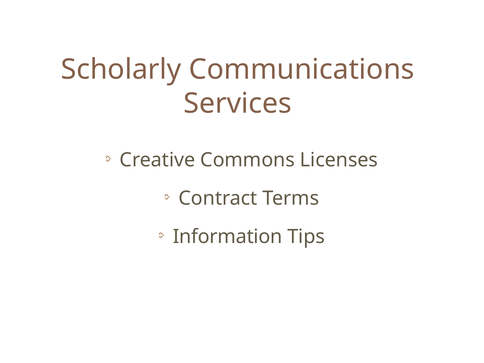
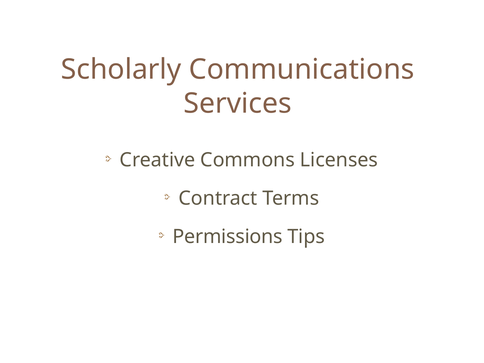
Information: Information -> Permissions (228, 237)
